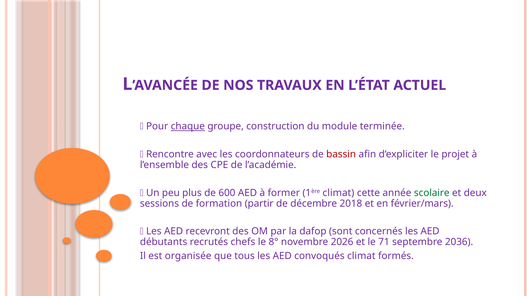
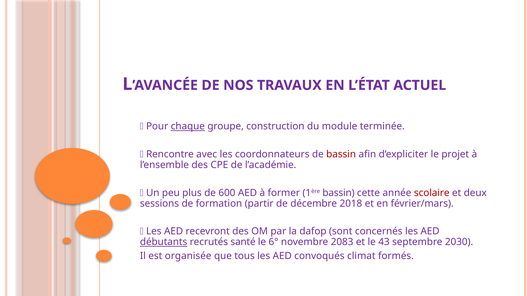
1ère climat: climat -> bassin (339, 193)
scolaire colour: green -> red (432, 193)
débutants underline: none -> present (164, 242)
chefs: chefs -> santé (243, 242)
8°: 8° -> 6° (273, 242)
2026: 2026 -> 2083 (342, 242)
71: 71 -> 43 (384, 242)
2036: 2036 -> 2030 (459, 242)
